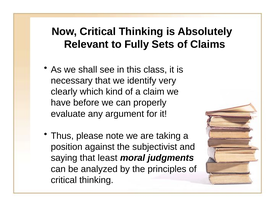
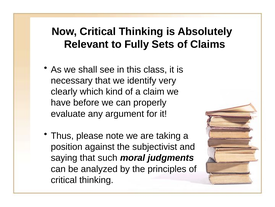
least: least -> such (108, 157)
